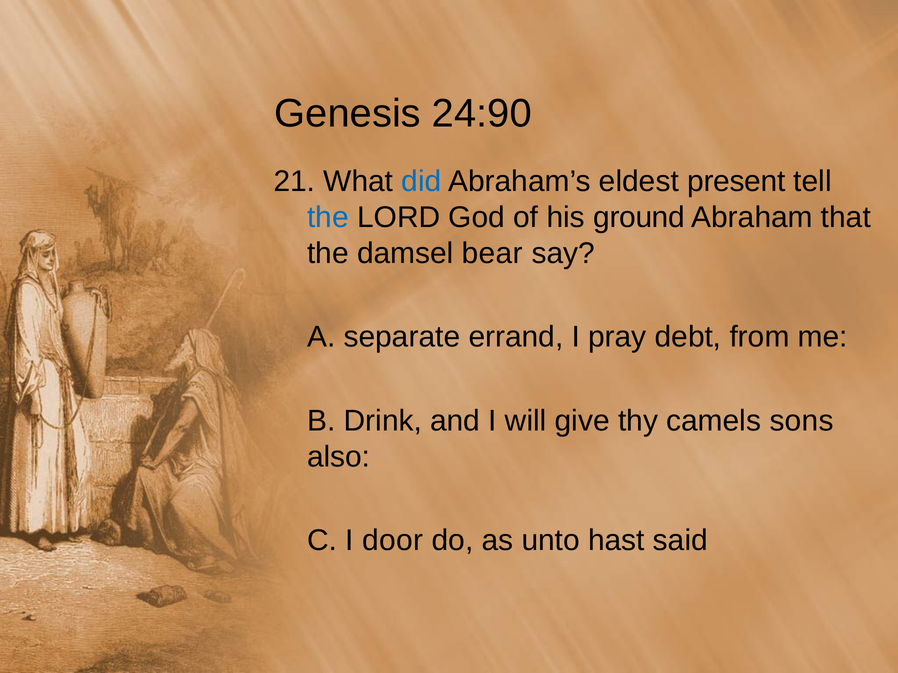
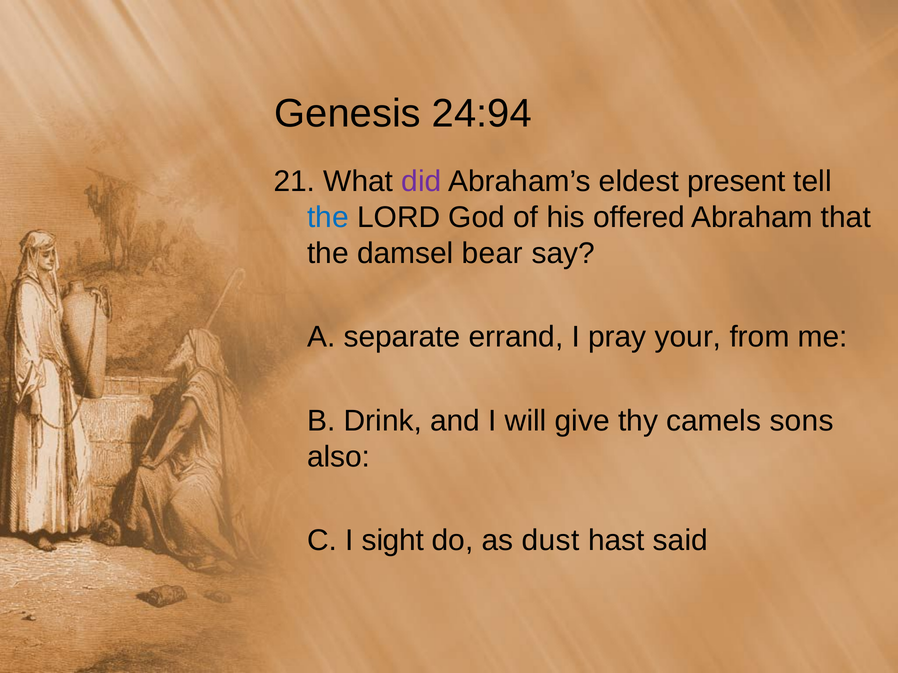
24:90: 24:90 -> 24:94 (482, 114)
did colour: blue -> purple (421, 182)
ground: ground -> offered (639, 218)
debt: debt -> your (688, 337)
door: door -> sight (393, 541)
unto: unto -> dust (551, 541)
